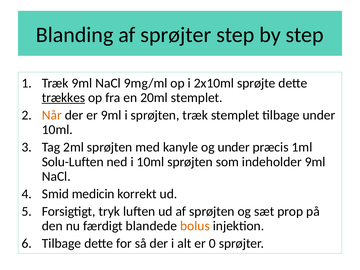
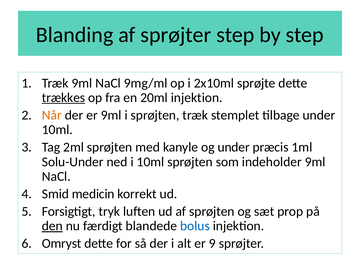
20ml stemplet: stemplet -> injektion (197, 98)
Solu-Luften: Solu-Luften -> Solu-Under (73, 162)
den underline: none -> present (52, 226)
bolus colour: orange -> blue (195, 226)
Tilbage: Tilbage -> Omryst (62, 243)
0: 0 -> 9 (212, 243)
